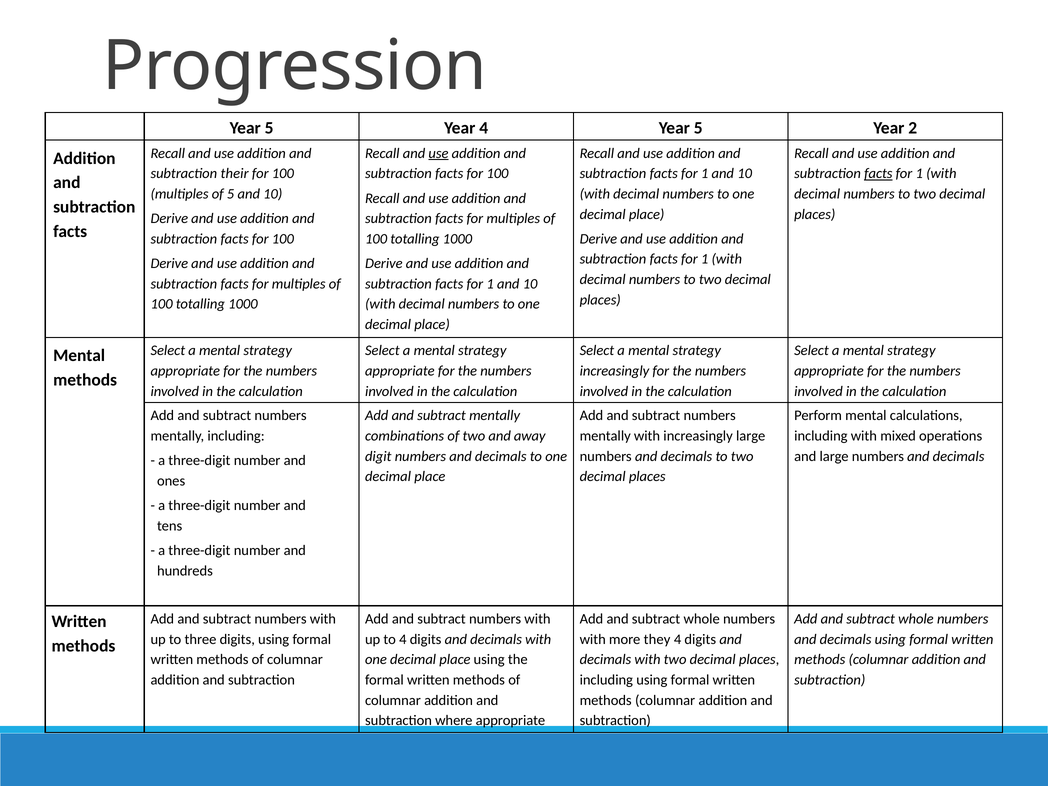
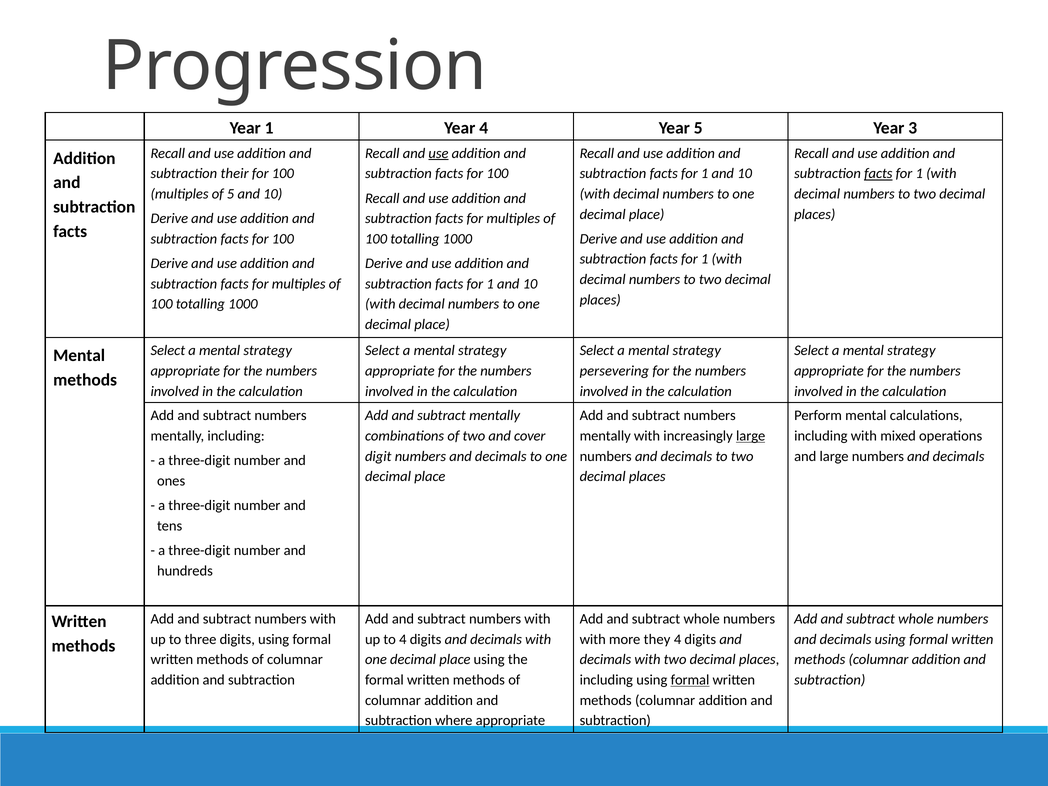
5: 5 -> 1 (269, 128)
2: 2 -> 3 (913, 128)
increasingly: increasingly -> persevering (614, 371)
away: away -> cover (530, 436)
large underline: none -> present (751, 436)
formal underline: none -> present (690, 680)
